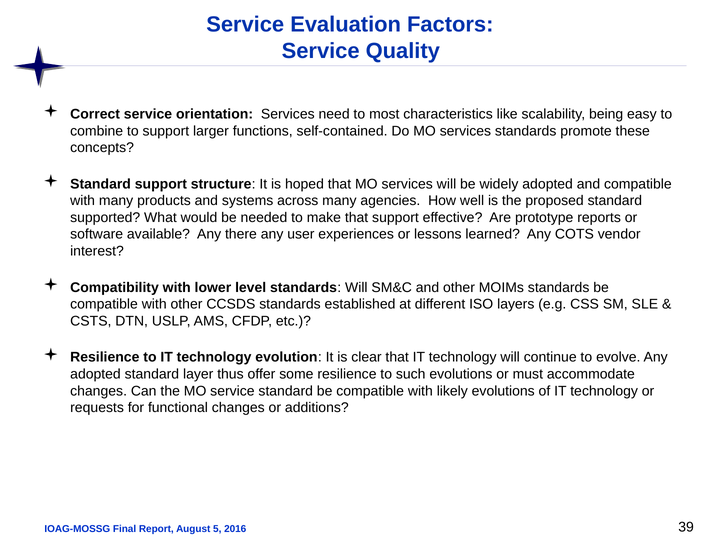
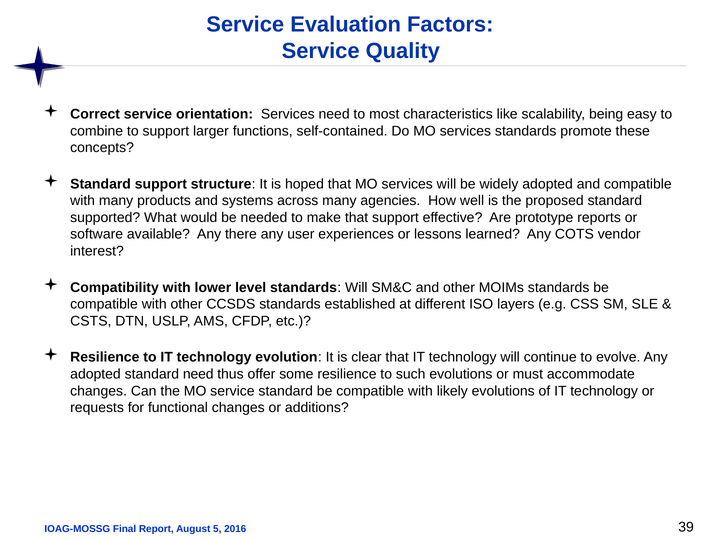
standard layer: layer -> need (198, 374)
